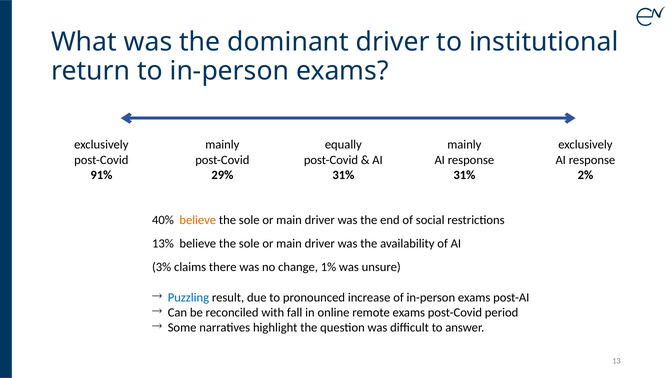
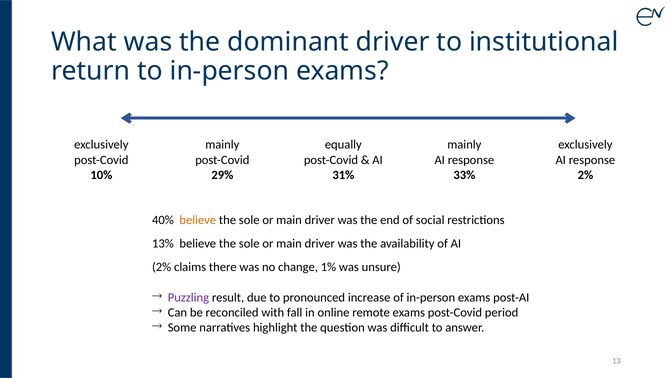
91%: 91% -> 10% (101, 175)
31%: 31% -> 33% (464, 175)
3%: 3% -> 2% (162, 267)
Puzzling colour: blue -> purple (188, 297)
